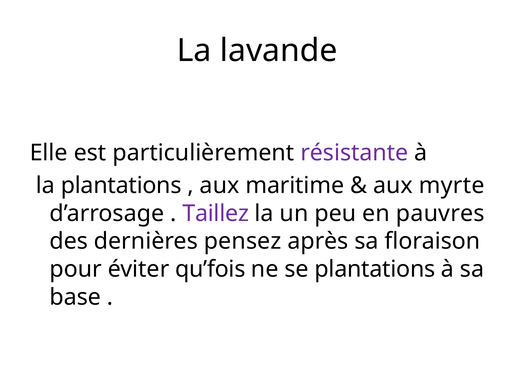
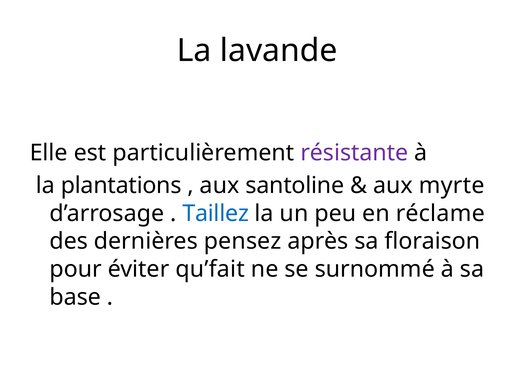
maritime: maritime -> santoline (295, 186)
Taillez colour: purple -> blue (216, 214)
pauvres: pauvres -> réclame (440, 214)
qu’fois: qu’fois -> qu’fait (210, 269)
se plantations: plantations -> surnommé (375, 269)
